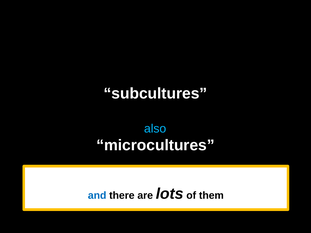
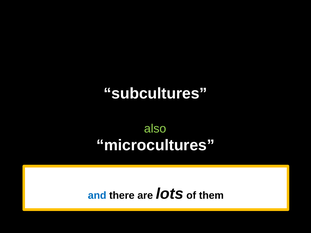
also colour: light blue -> light green (155, 129)
